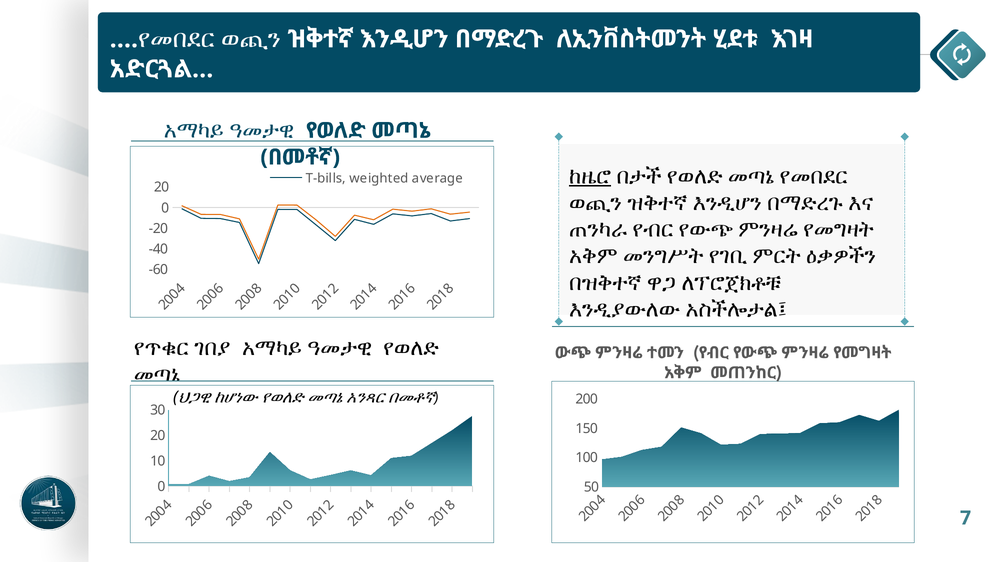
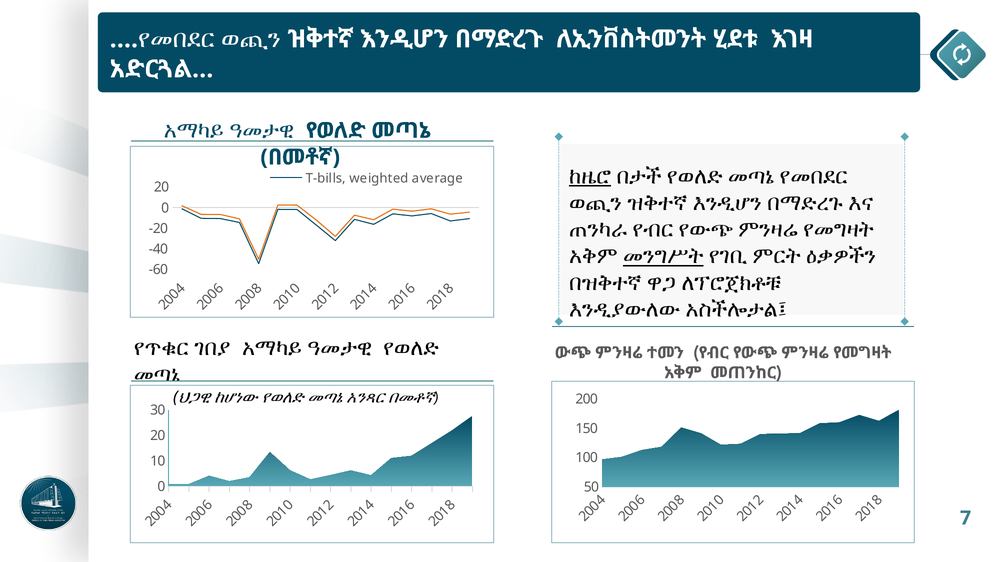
መንግሥት underline: none -> present (663, 256)
